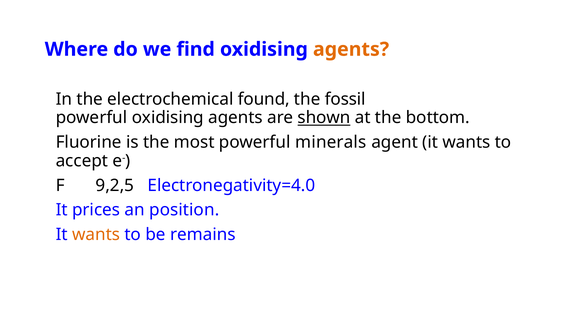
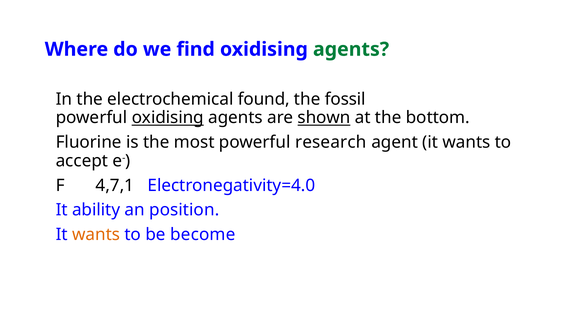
agents colour: orange -> green (351, 49)
oxidising underline: none -> present (168, 118)
minerals: minerals -> research (331, 142)
9,2,5: 9,2,5 -> 4,7,1 (115, 185)
prices: prices -> ability (96, 210)
remains: remains -> become (203, 235)
